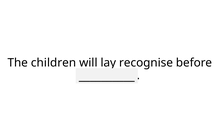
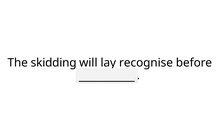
children: children -> skidding (54, 63)
